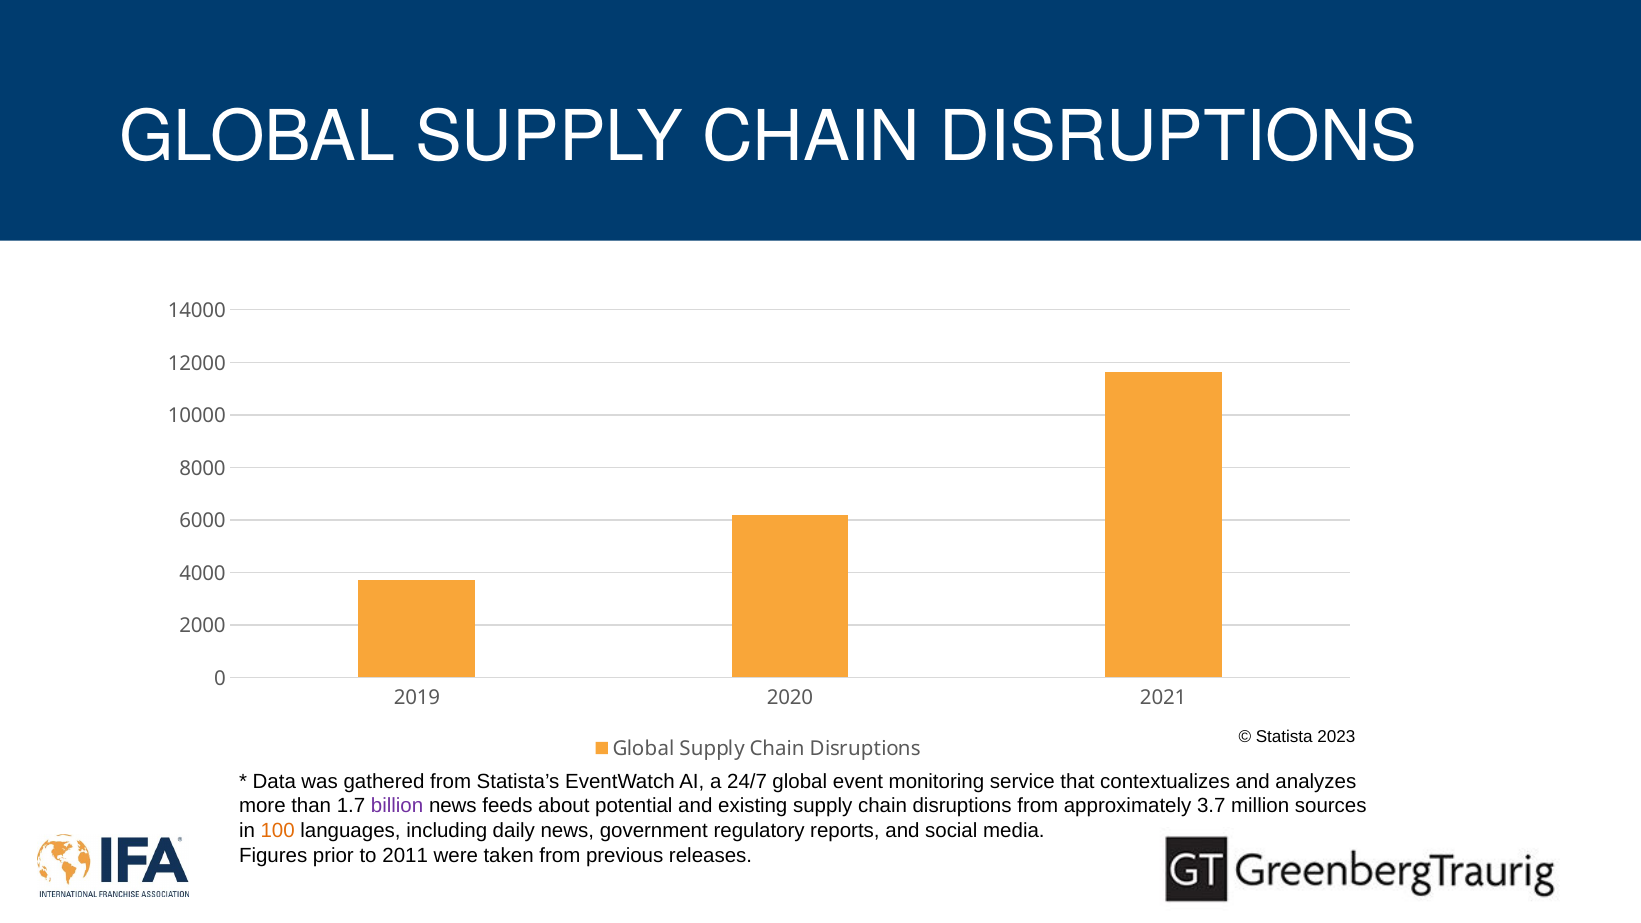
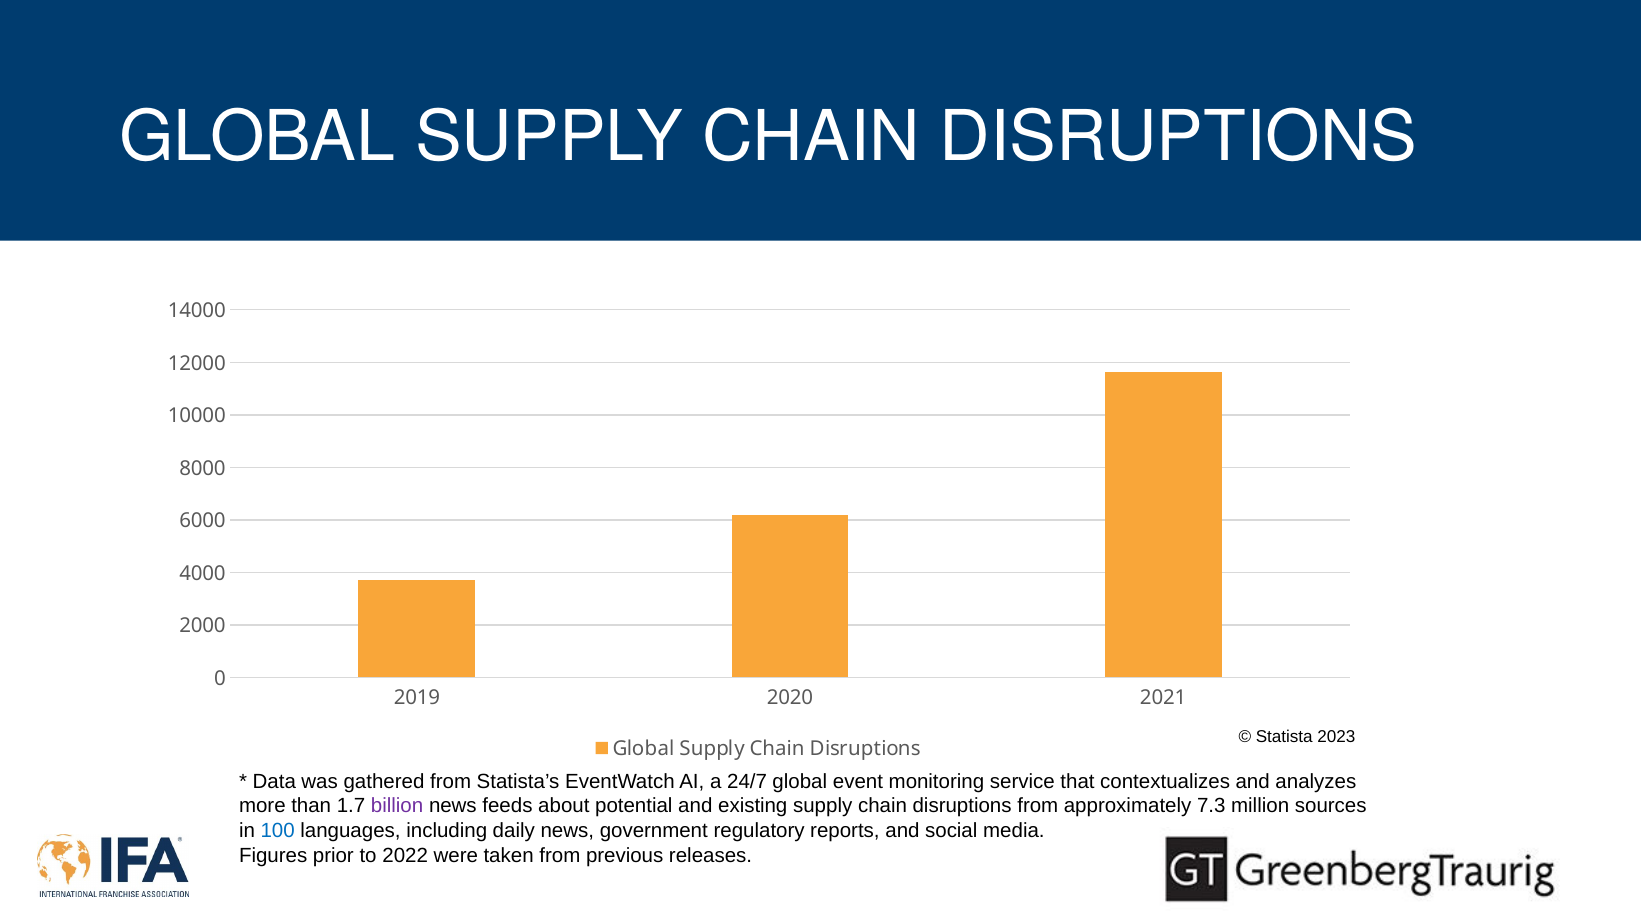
3.7: 3.7 -> 7.3 (1211, 806)
100 colour: orange -> blue (278, 831)
2011: 2011 -> 2022 (405, 855)
